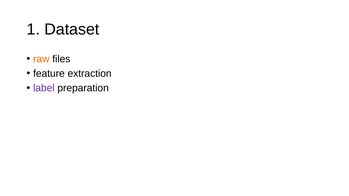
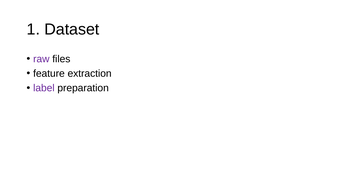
raw colour: orange -> purple (41, 59)
